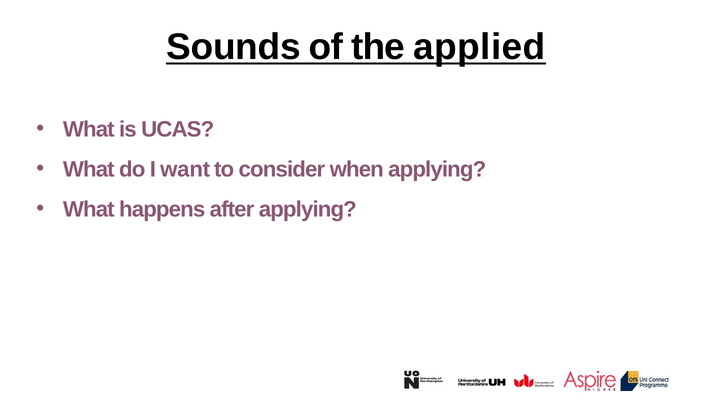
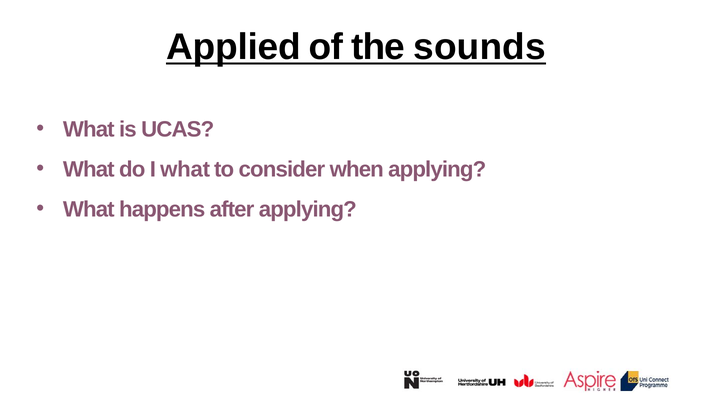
Sounds: Sounds -> Applied (233, 47)
applied: applied -> sounds (480, 47)
I want: want -> what (185, 169)
